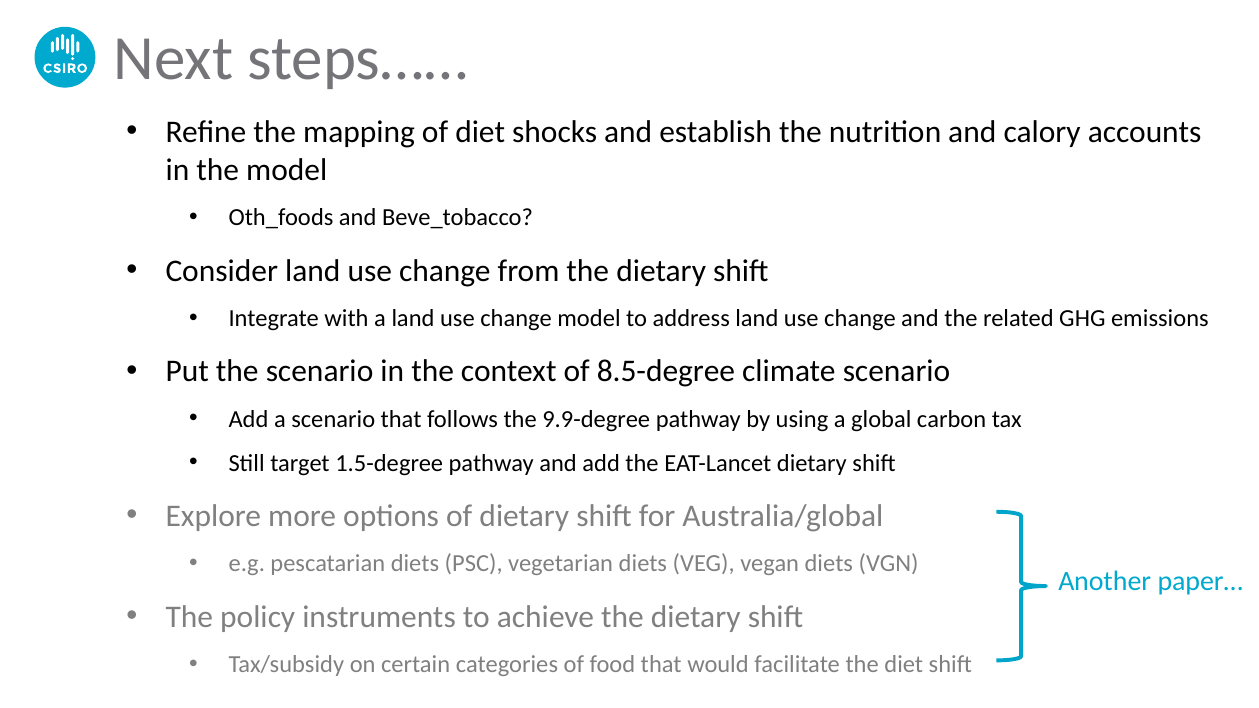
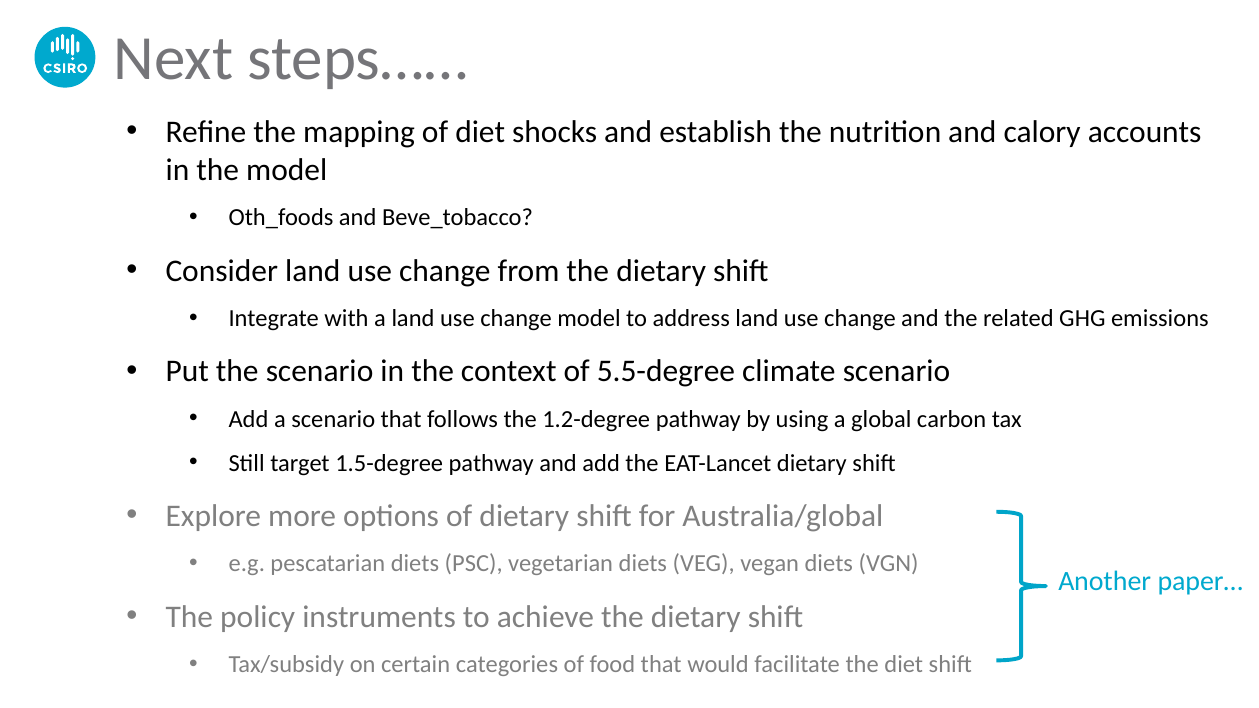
8.5-degree: 8.5-degree -> 5.5-degree (666, 371)
9.9-degree: 9.9-degree -> 1.2-degree (596, 419)
